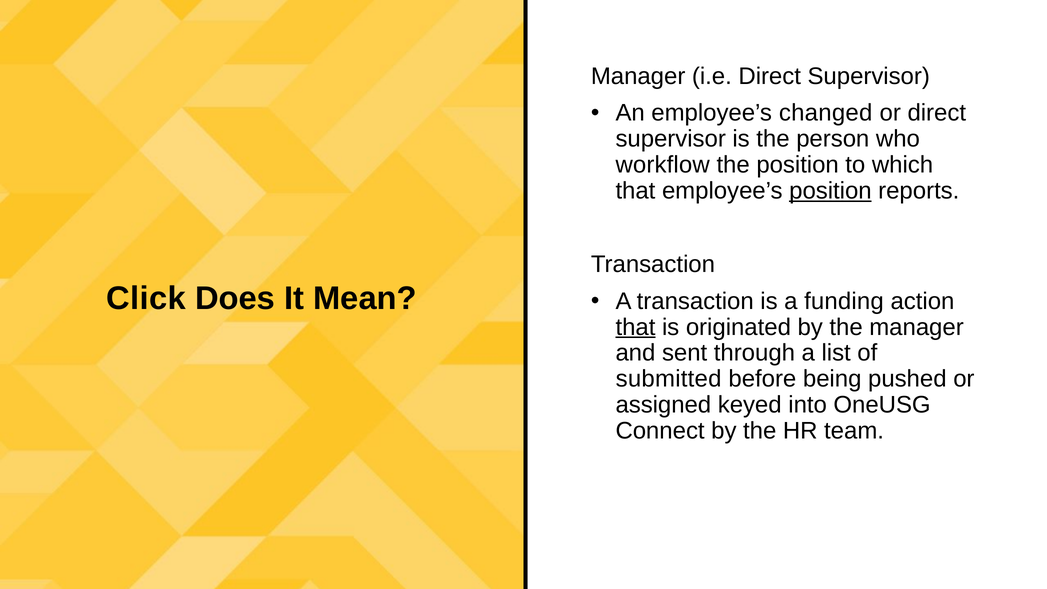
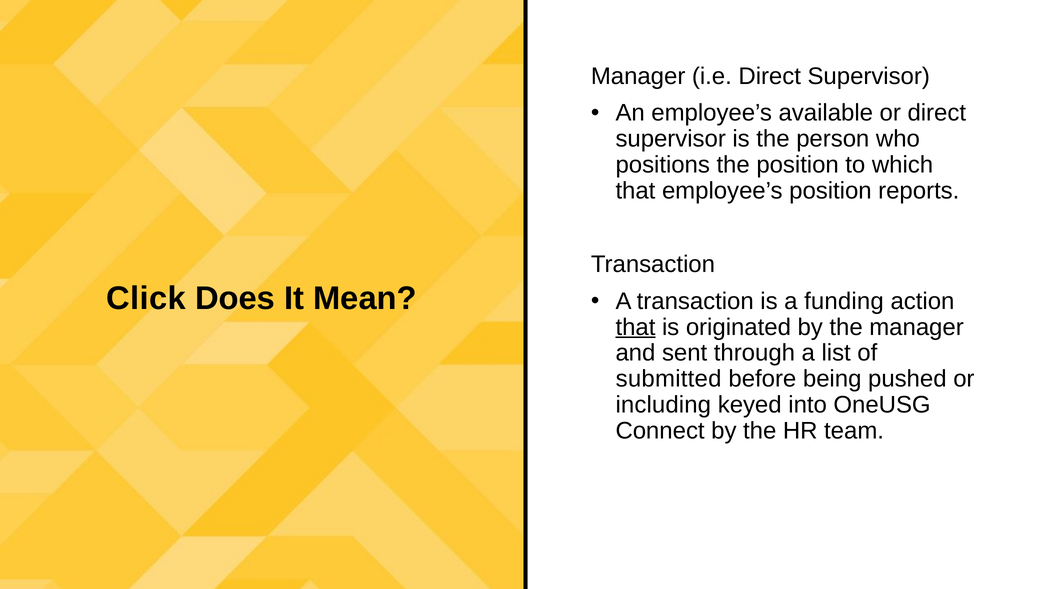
changed: changed -> available (826, 113)
workflow: workflow -> positions (663, 165)
position underline: present -> none (830, 191)
assigned: assigned -> including (663, 405)
